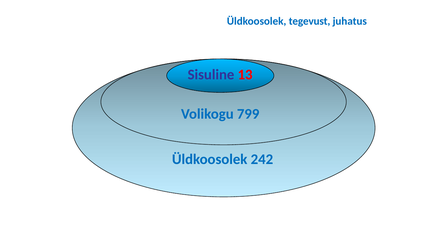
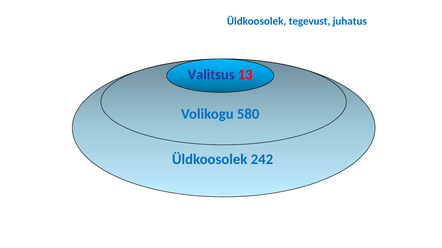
Sisuline: Sisuline -> Valitsus (211, 75)
799: 799 -> 580 (248, 114)
